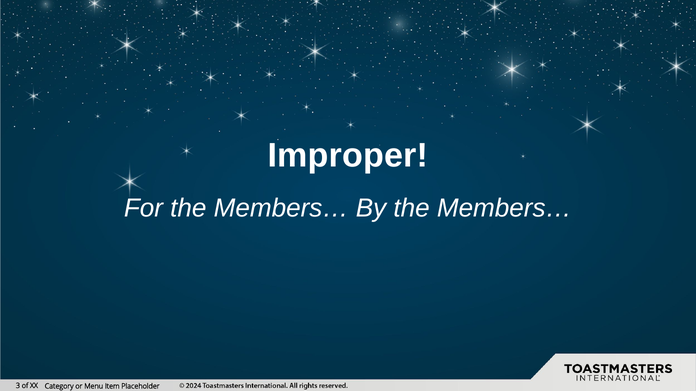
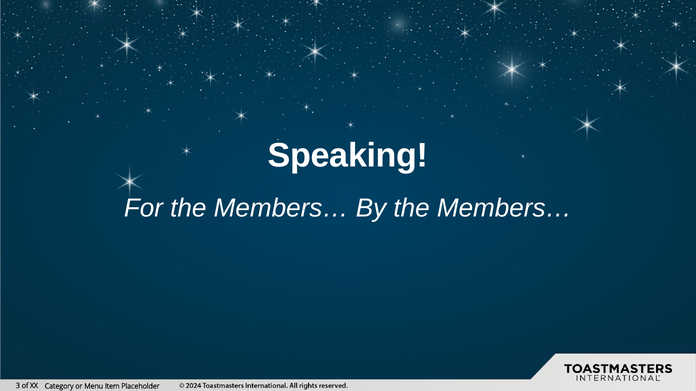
Improper: Improper -> Speaking (348, 156)
